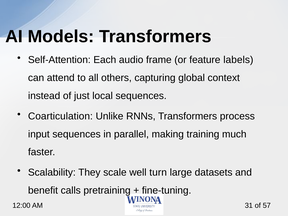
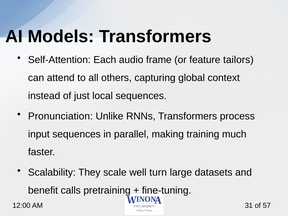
labels: labels -> tailors (238, 60)
Coarticulation: Coarticulation -> Pronunciation (60, 116)
